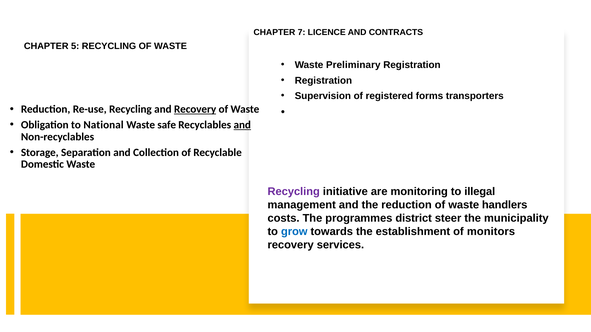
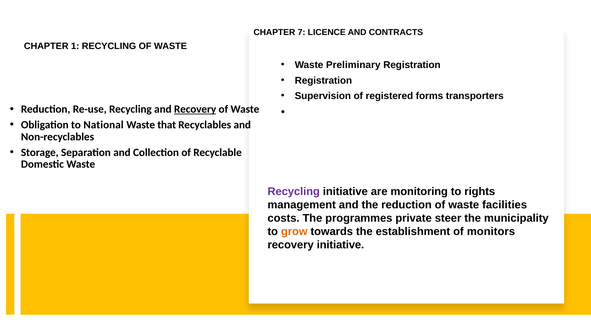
5: 5 -> 1 (75, 46)
safe: safe -> that (167, 125)
and underline: present -> none (242, 125)
illegal: illegal -> rights (480, 192)
handlers: handlers -> facilities (505, 205)
district: district -> private (414, 219)
grow colour: blue -> orange (294, 232)
recovery services: services -> initiative (340, 245)
